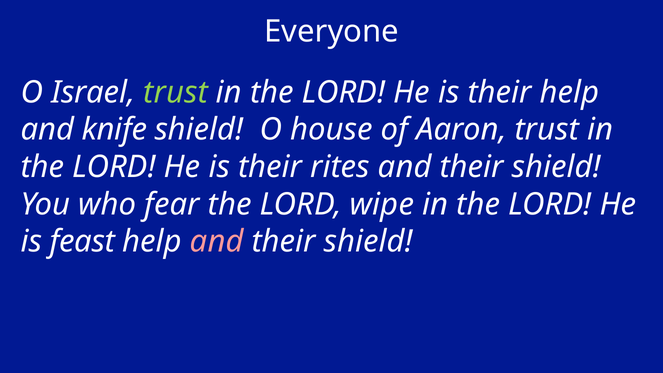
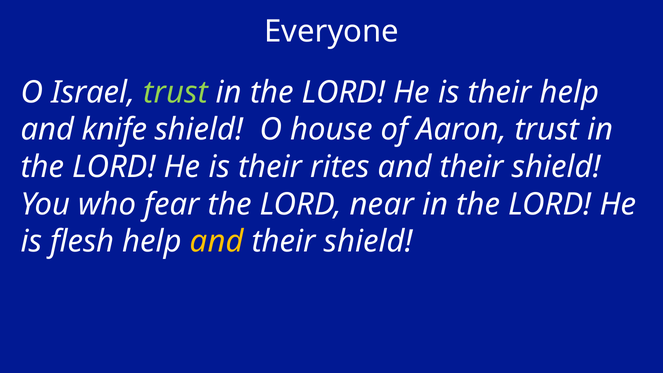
wipe: wipe -> near (382, 204)
feast: feast -> flesh (82, 242)
and colour: pink -> yellow (217, 242)
